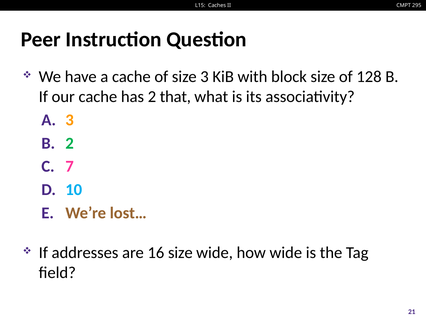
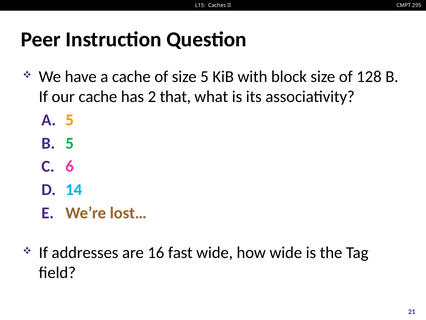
size 3: 3 -> 5 (204, 77)
A 3: 3 -> 5 (70, 120)
B 2: 2 -> 5 (70, 143)
7: 7 -> 6 (70, 166)
10: 10 -> 14 (74, 189)
16 size: size -> fast (180, 252)
